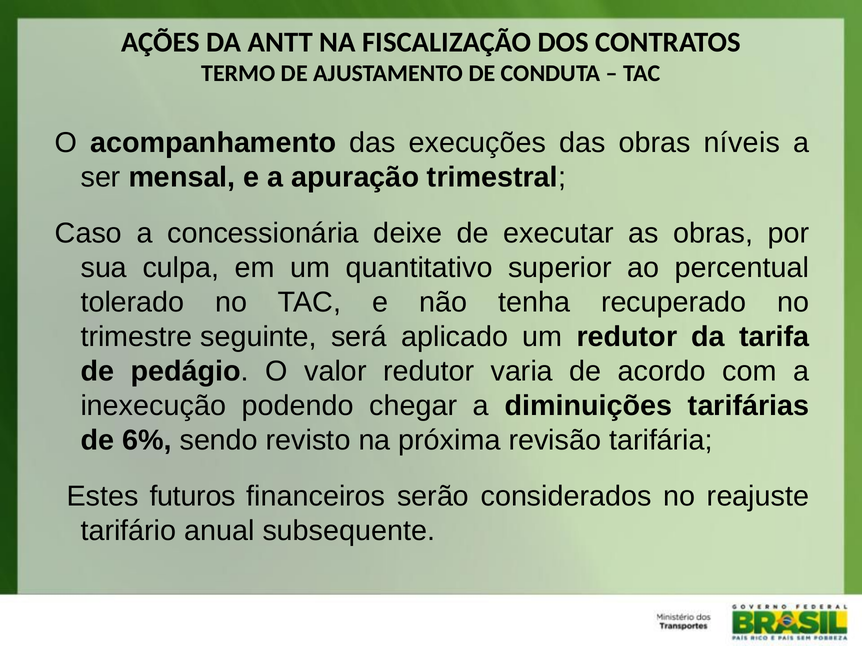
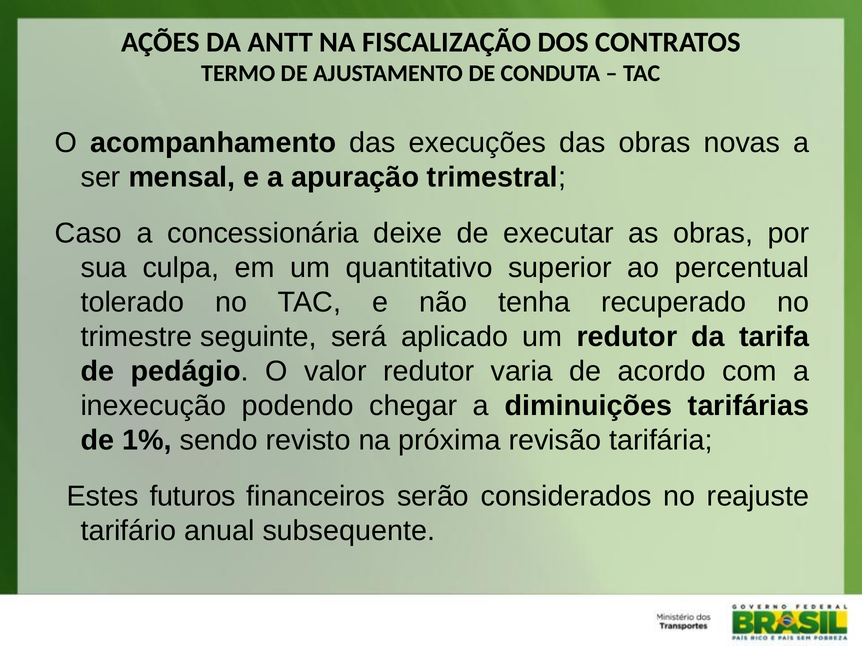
níveis: níveis -> novas (742, 143)
6%: 6% -> 1% (147, 441)
